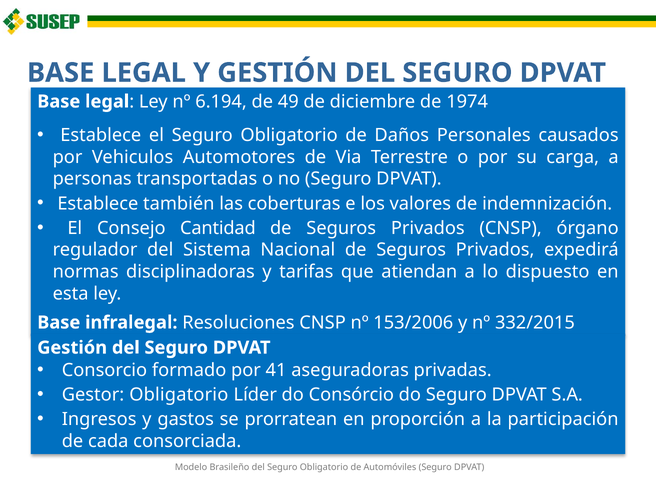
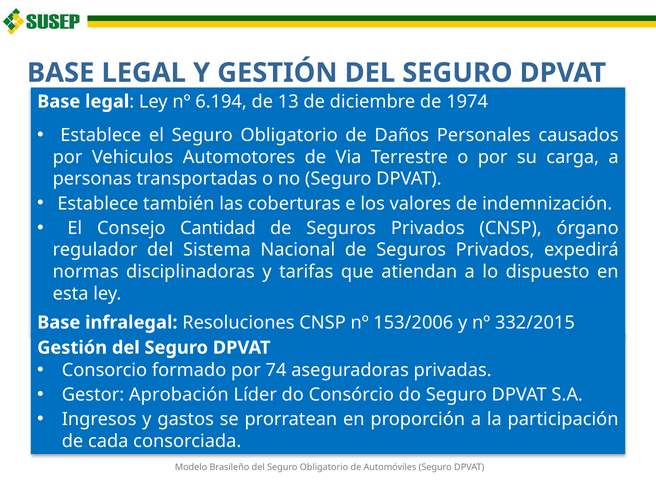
49: 49 -> 13 (288, 102)
41: 41 -> 74 (276, 370)
Gestor Obligatorio: Obligatorio -> Aprobación (179, 395)
